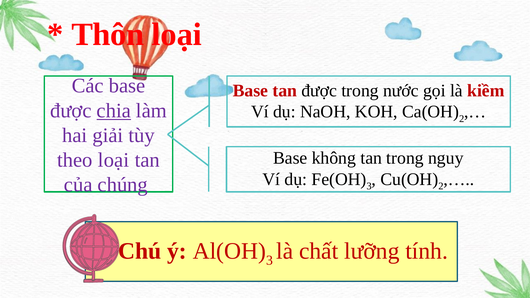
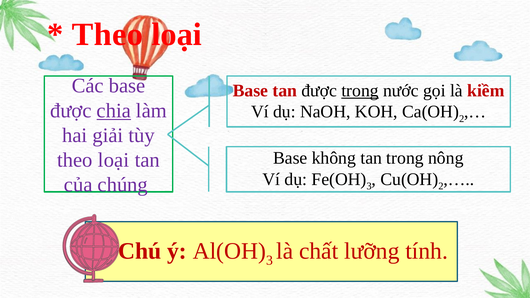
Thôn: Thôn -> Theo (107, 34)
trong underline: none -> present (360, 91)
nguy: nguy -> nông (446, 158)
